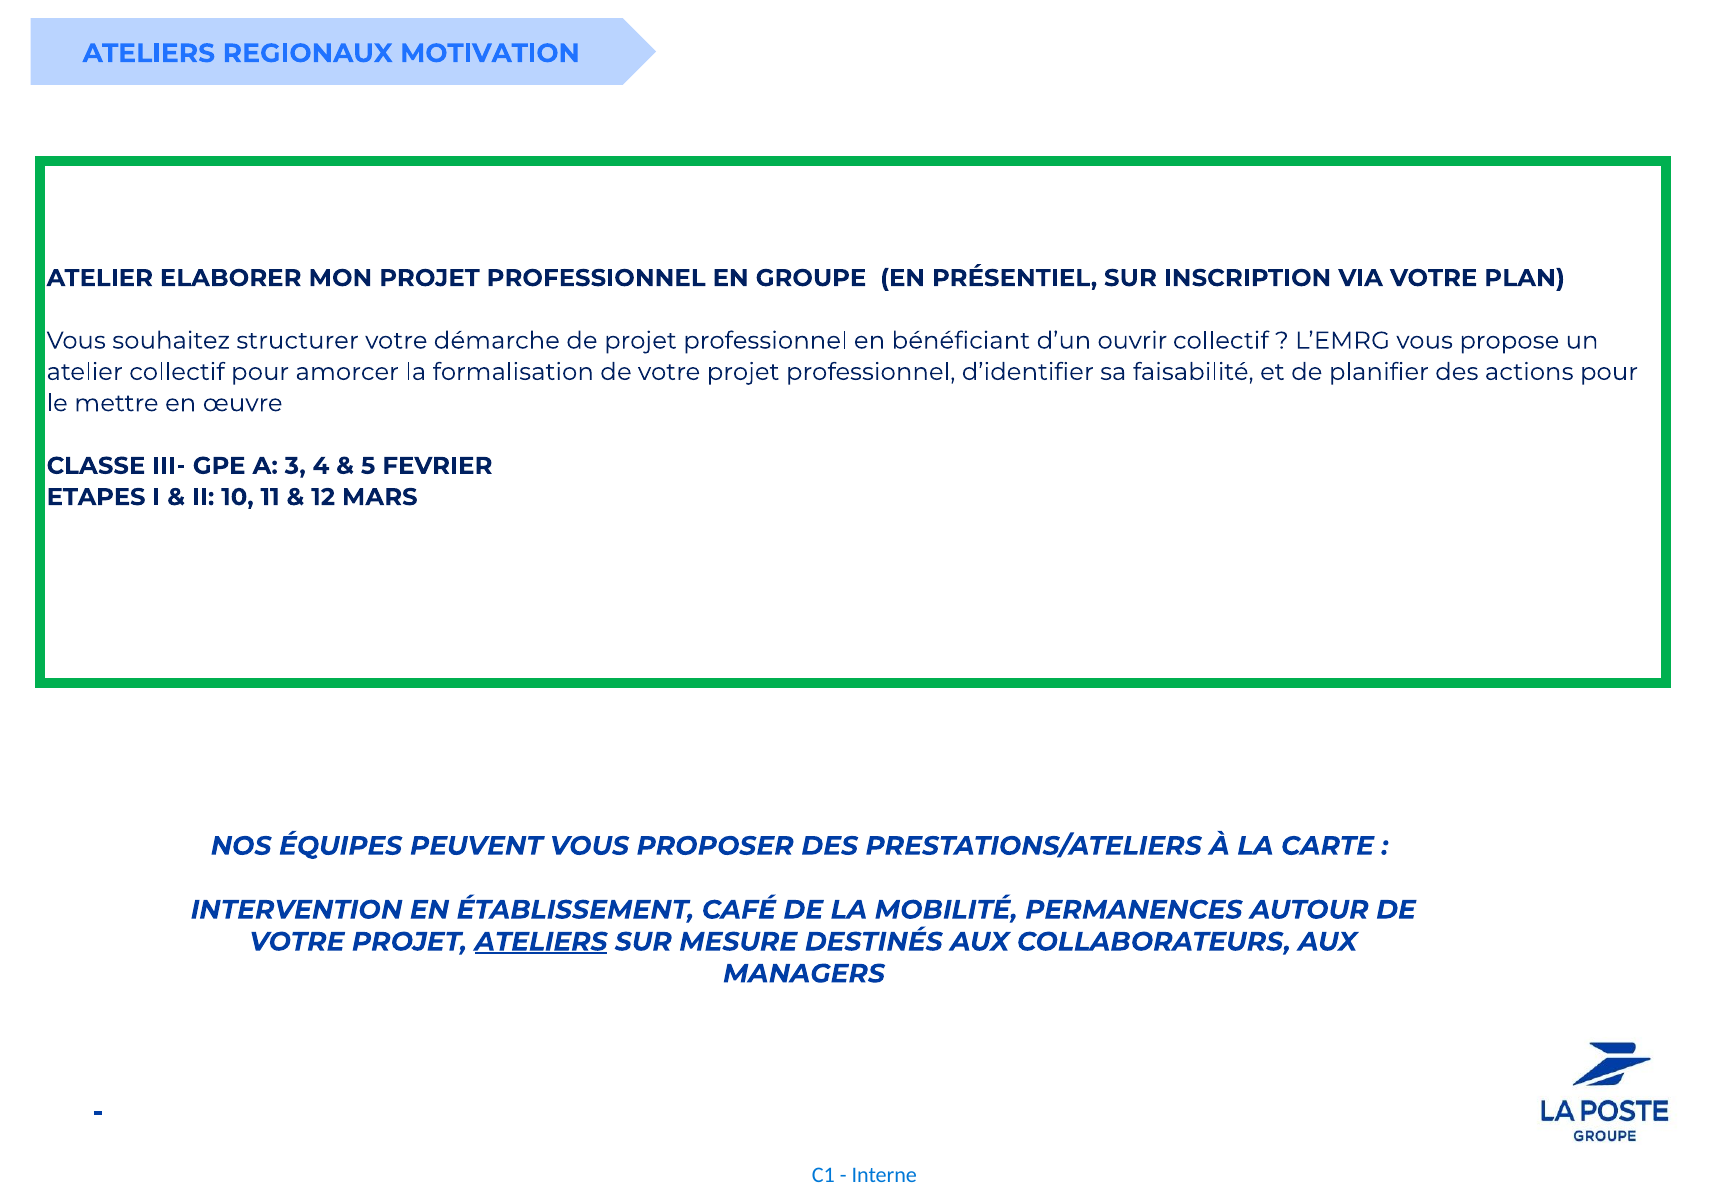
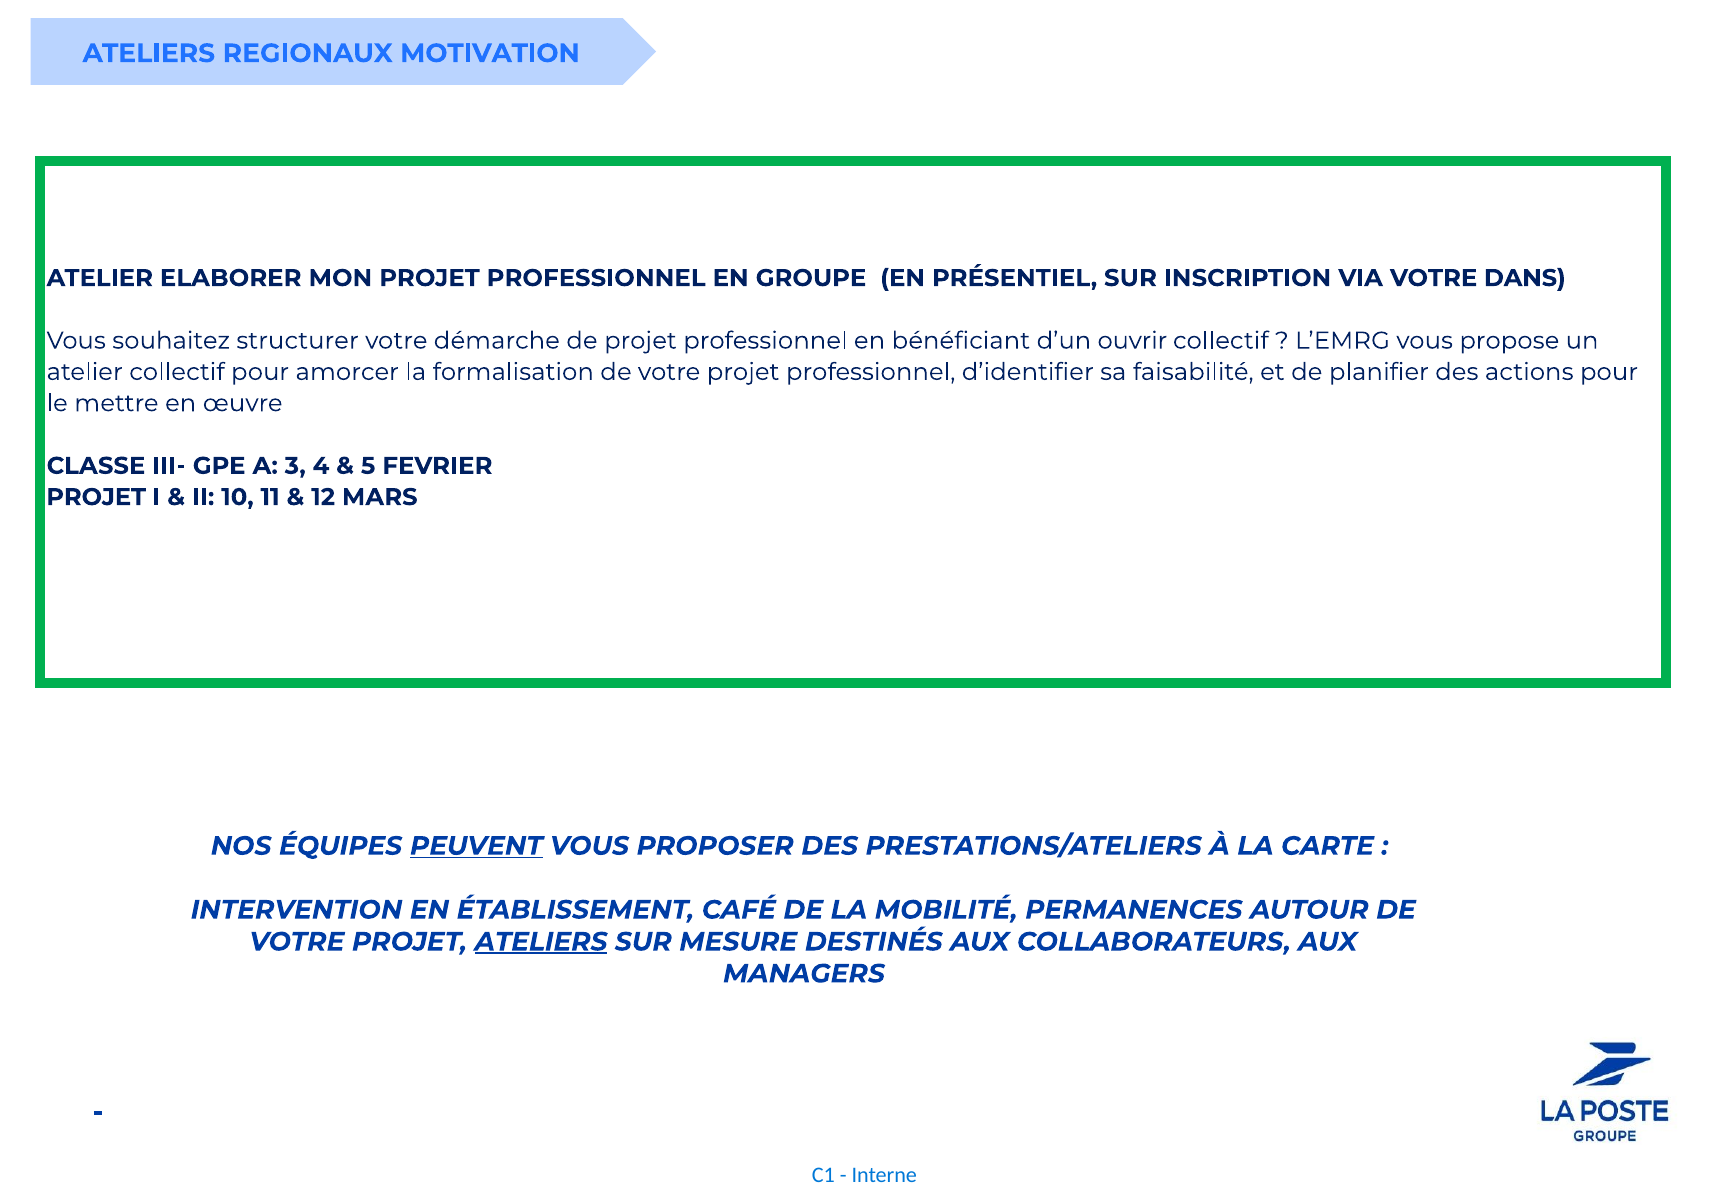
PLAN: PLAN -> DANS (1525, 278)
ETAPES: ETAPES -> PROJET (96, 497)
PEUVENT underline: none -> present (476, 846)
